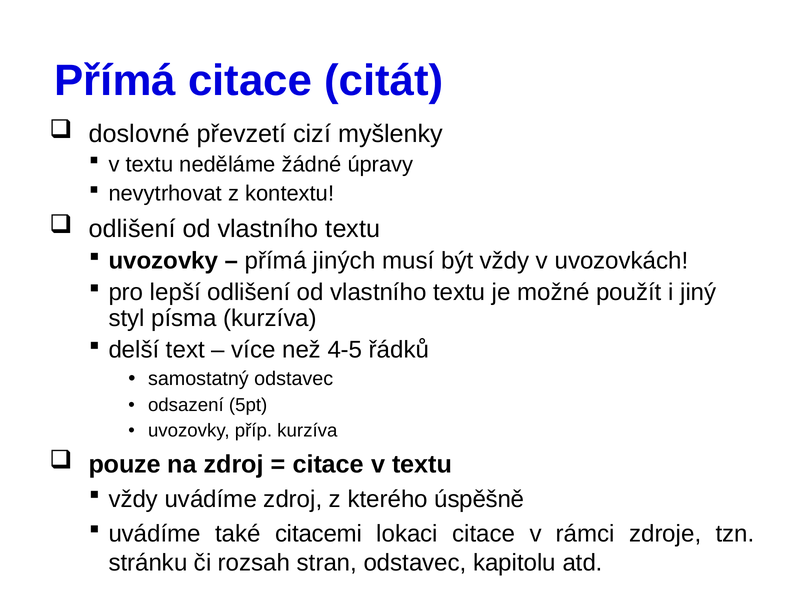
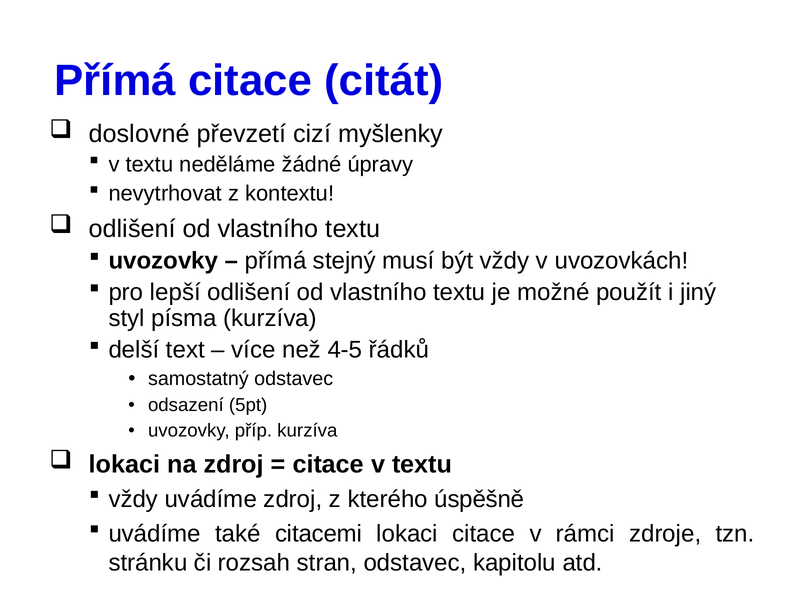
jiných: jiných -> stejný (344, 261)
pouze: pouze -> lokaci (125, 464)
